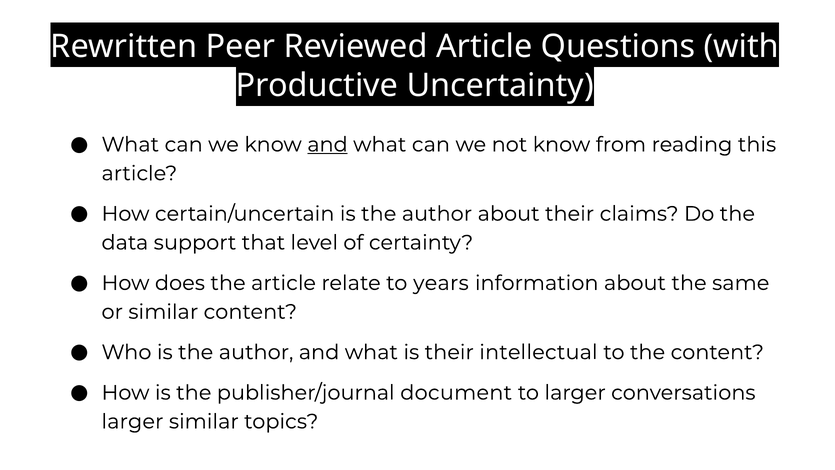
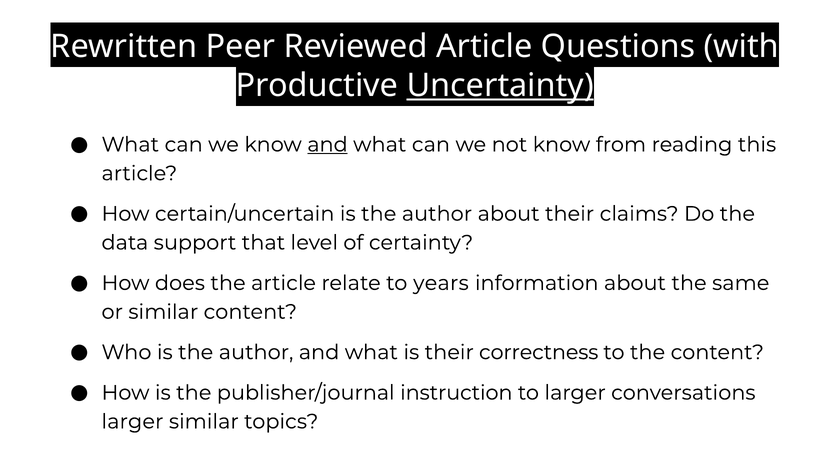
Uncertainty underline: none -> present (500, 86)
intellectual: intellectual -> correctness (539, 352)
document: document -> instruction (456, 392)
